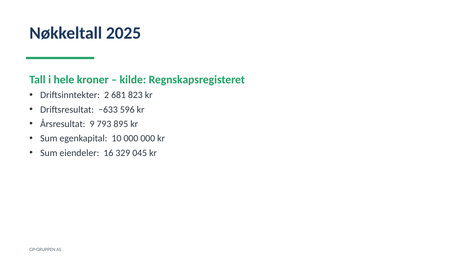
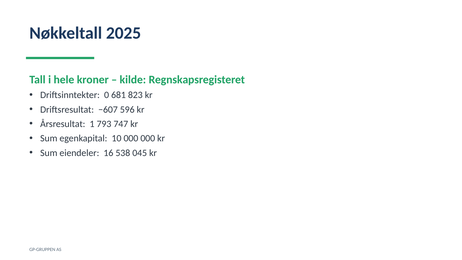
2: 2 -> 0 (107, 95)
−633: −633 -> −607 (108, 109)
9: 9 -> 1 (92, 124)
895: 895 -> 747 (121, 124)
329: 329 -> 538 (123, 153)
